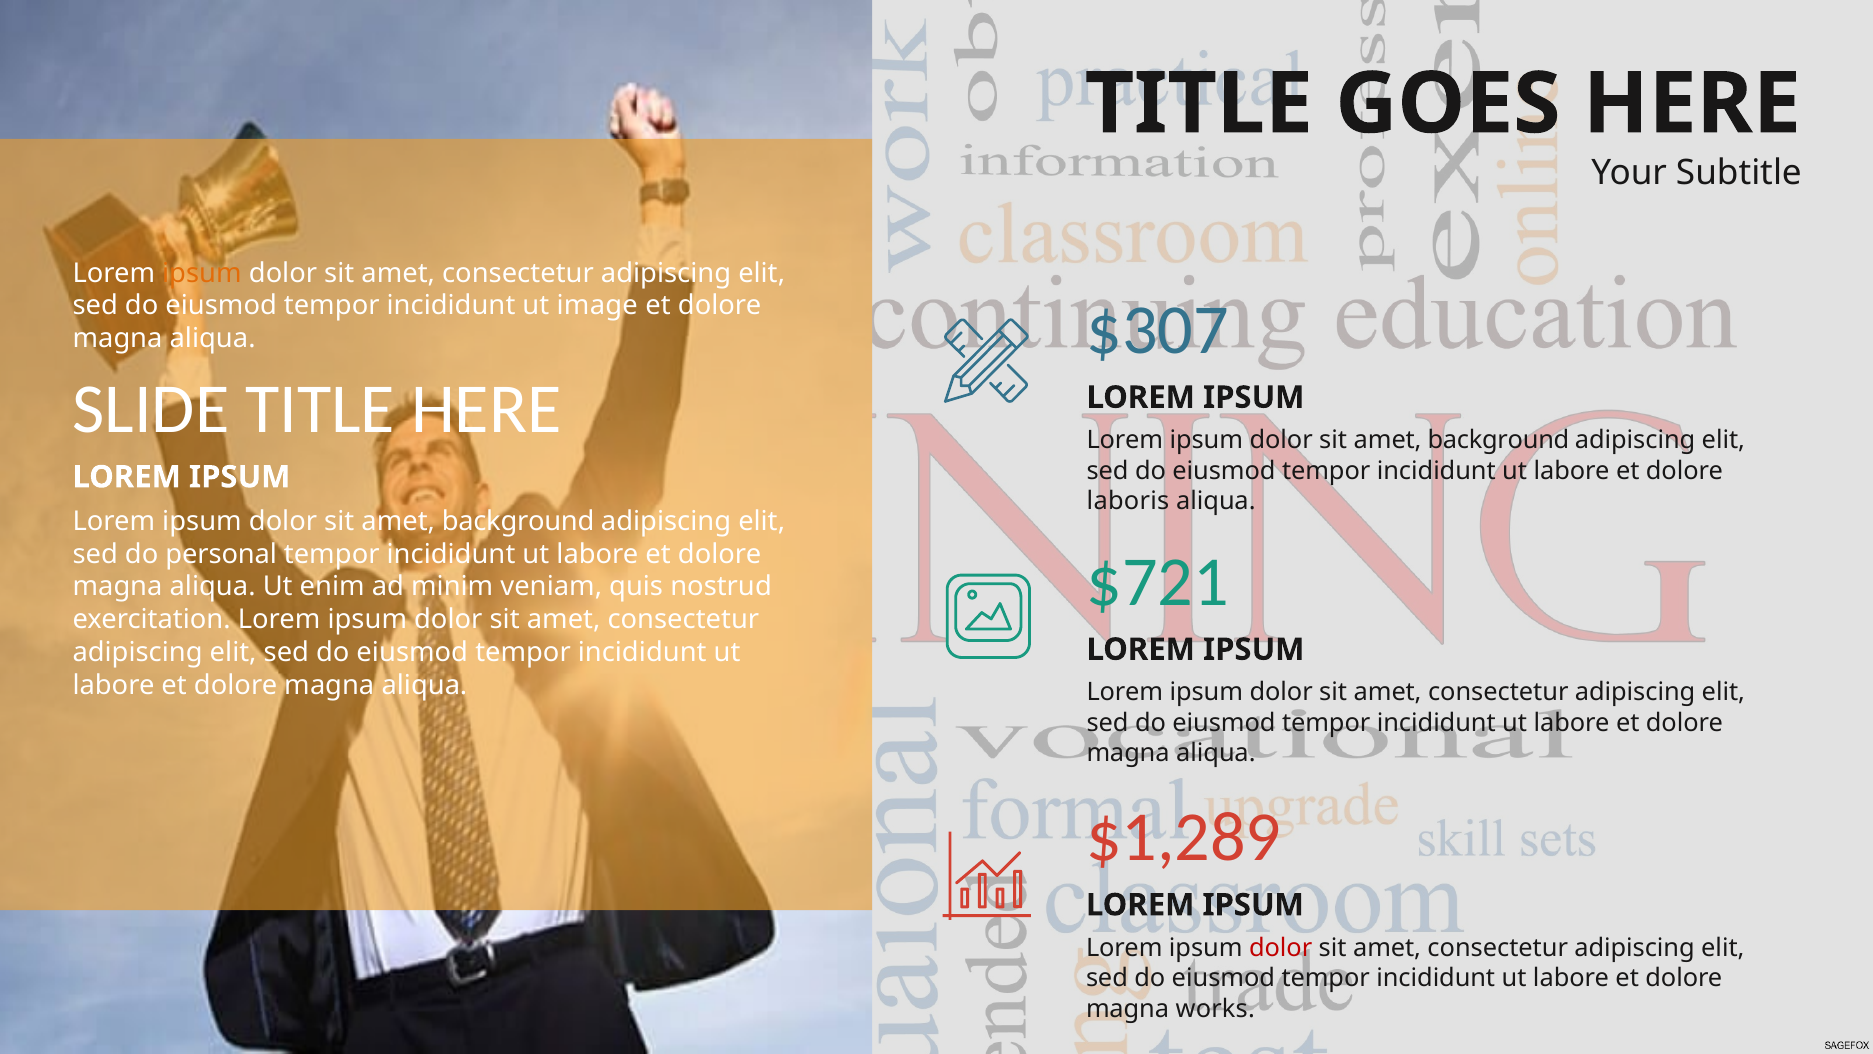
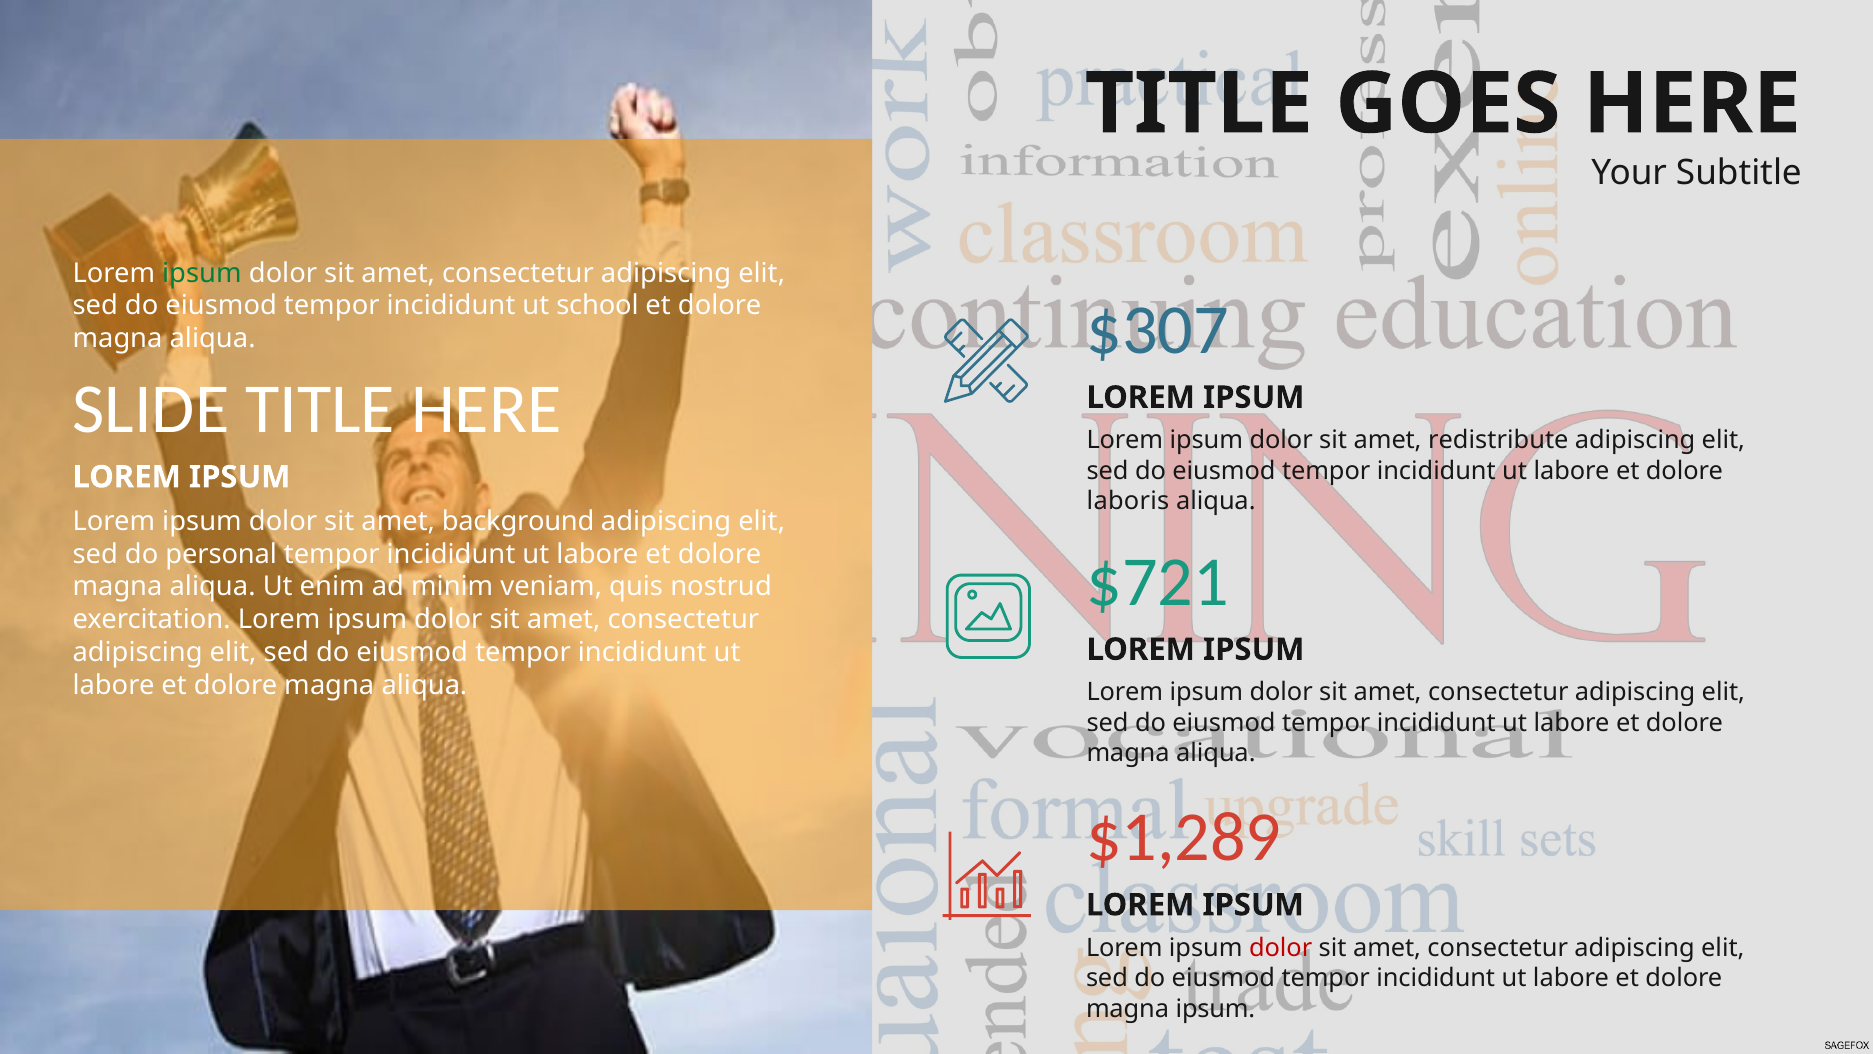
ipsum colour: orange -> green (202, 273)
image: image -> school (597, 306)
background: background -> redistribute (1498, 440)
magna works: works -> ipsum (1215, 1008)
